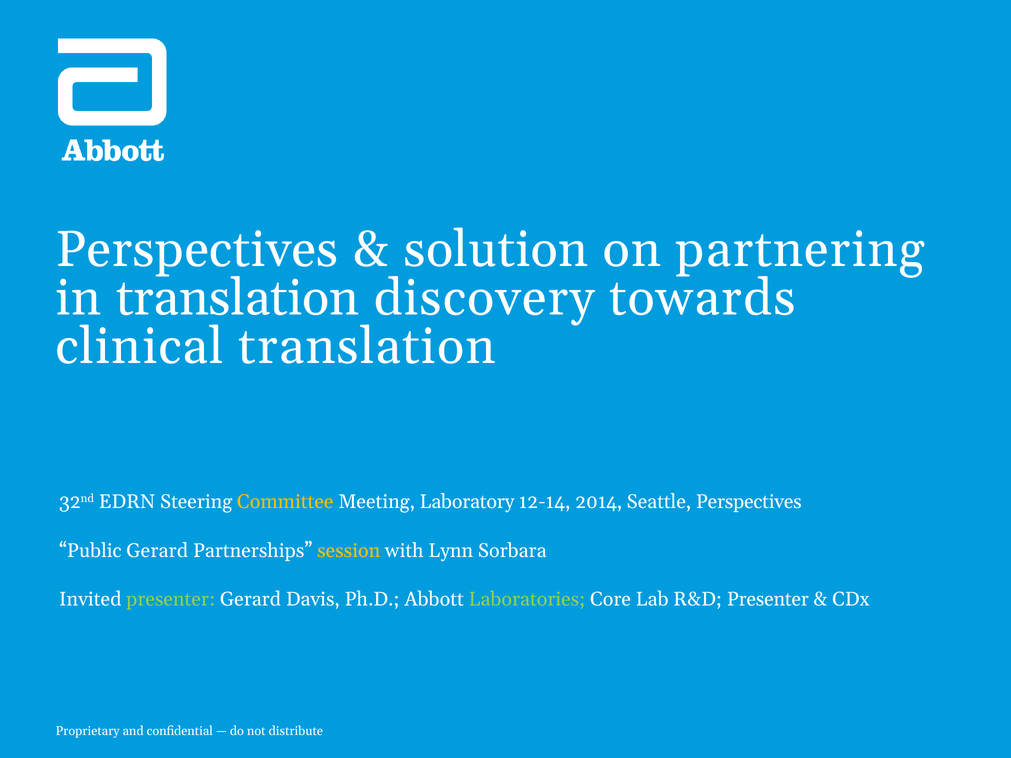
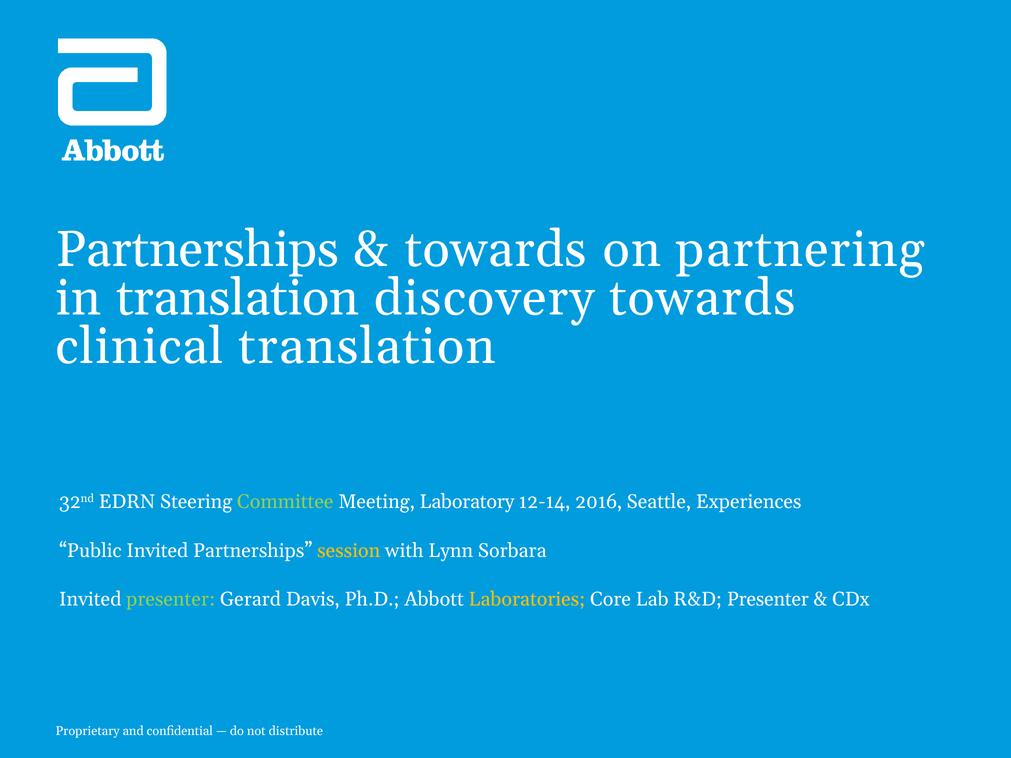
Perspectives: Perspectives -> Partnerships (197, 250)
solution: solution -> towards (496, 250)
Committee colour: yellow -> light green (285, 502)
2014: 2014 -> 2016 (599, 502)
Seattle Perspectives: Perspectives -> Experiences (749, 502)
Public Gerard: Gerard -> Invited (157, 551)
Laboratories colour: light green -> yellow (527, 600)
